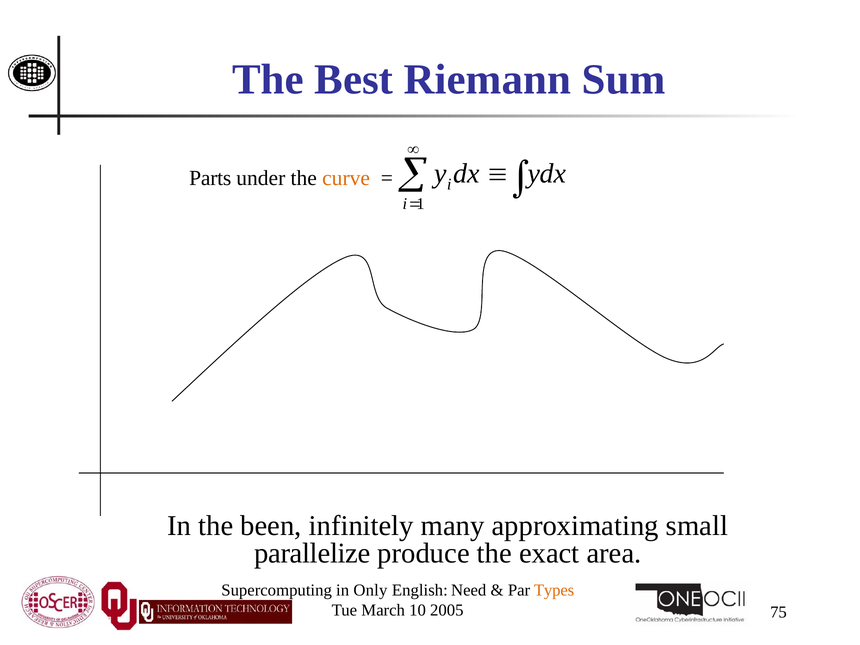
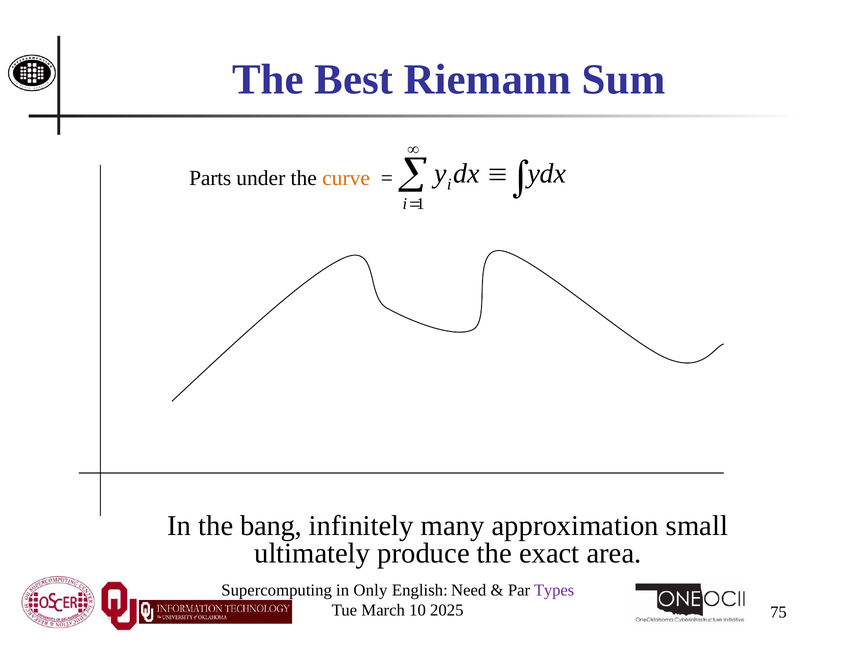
been: been -> bang (271, 526)
approximating: approximating -> approximation (575, 526)
parallelize: parallelize -> ultimately (312, 553)
Types colour: orange -> purple (554, 590)
2005: 2005 -> 2025 (447, 610)
